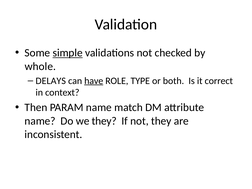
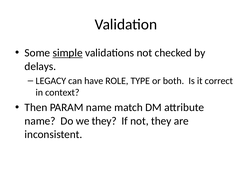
whole: whole -> delays (40, 66)
DELAYS: DELAYS -> LEGACY (51, 81)
have underline: present -> none (94, 81)
